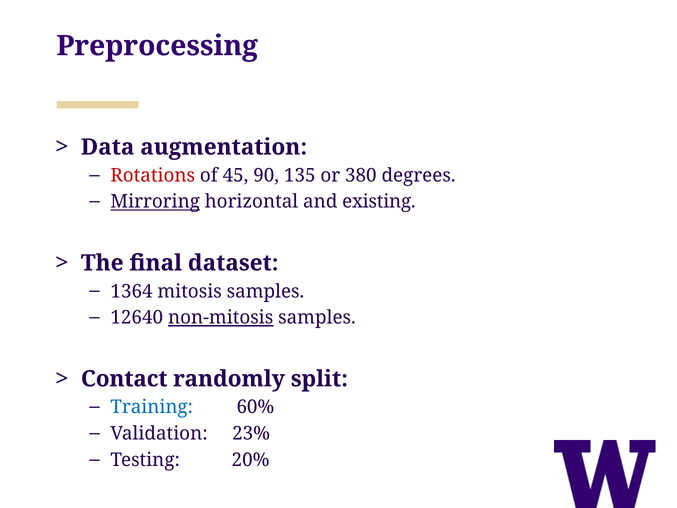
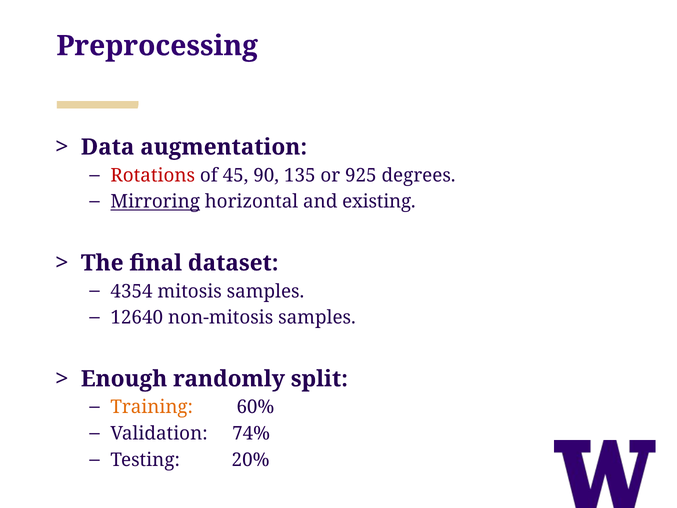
380: 380 -> 925 (361, 175)
1364: 1364 -> 4354 (132, 291)
non-mitosis underline: present -> none (221, 318)
Contact: Contact -> Enough (124, 379)
Training colour: blue -> orange (152, 407)
23%: 23% -> 74% (251, 433)
